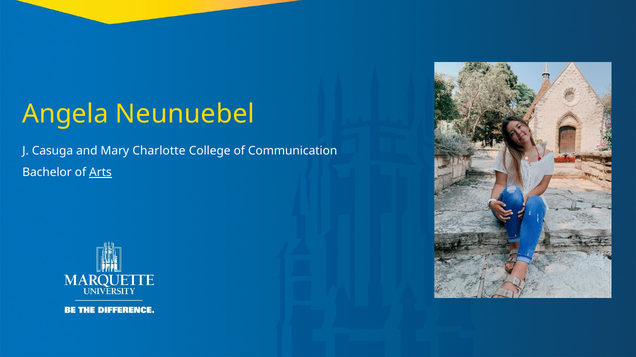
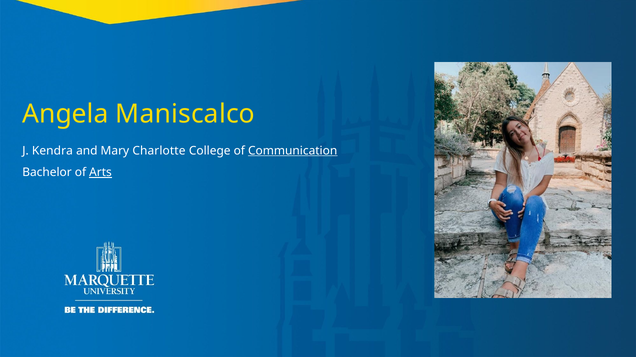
Neunuebel: Neunuebel -> Maniscalco (185, 114)
Casuga: Casuga -> Kendra (52, 151)
Communication underline: none -> present (293, 151)
